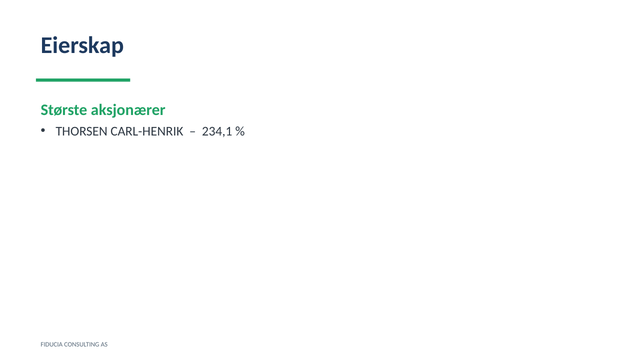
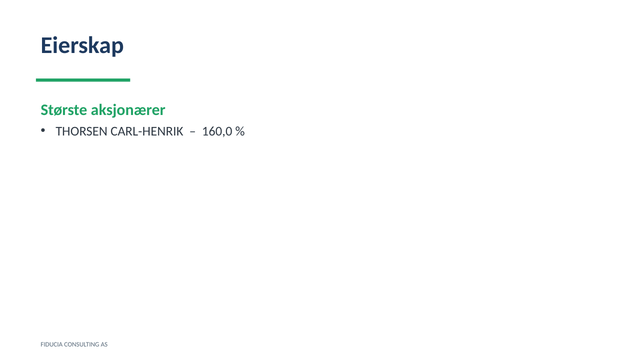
234,1: 234,1 -> 160,0 (217, 131)
